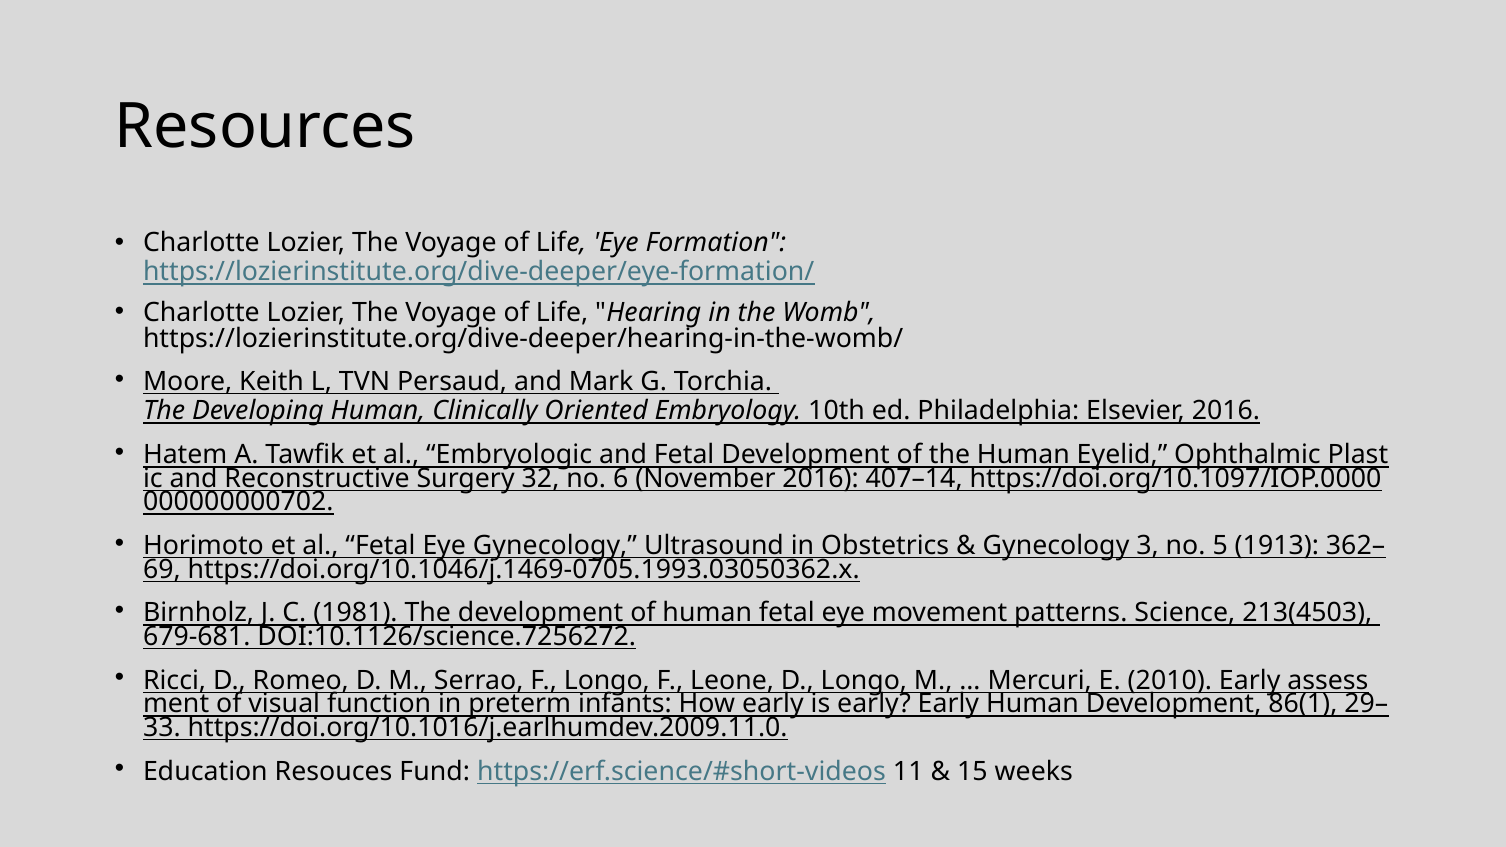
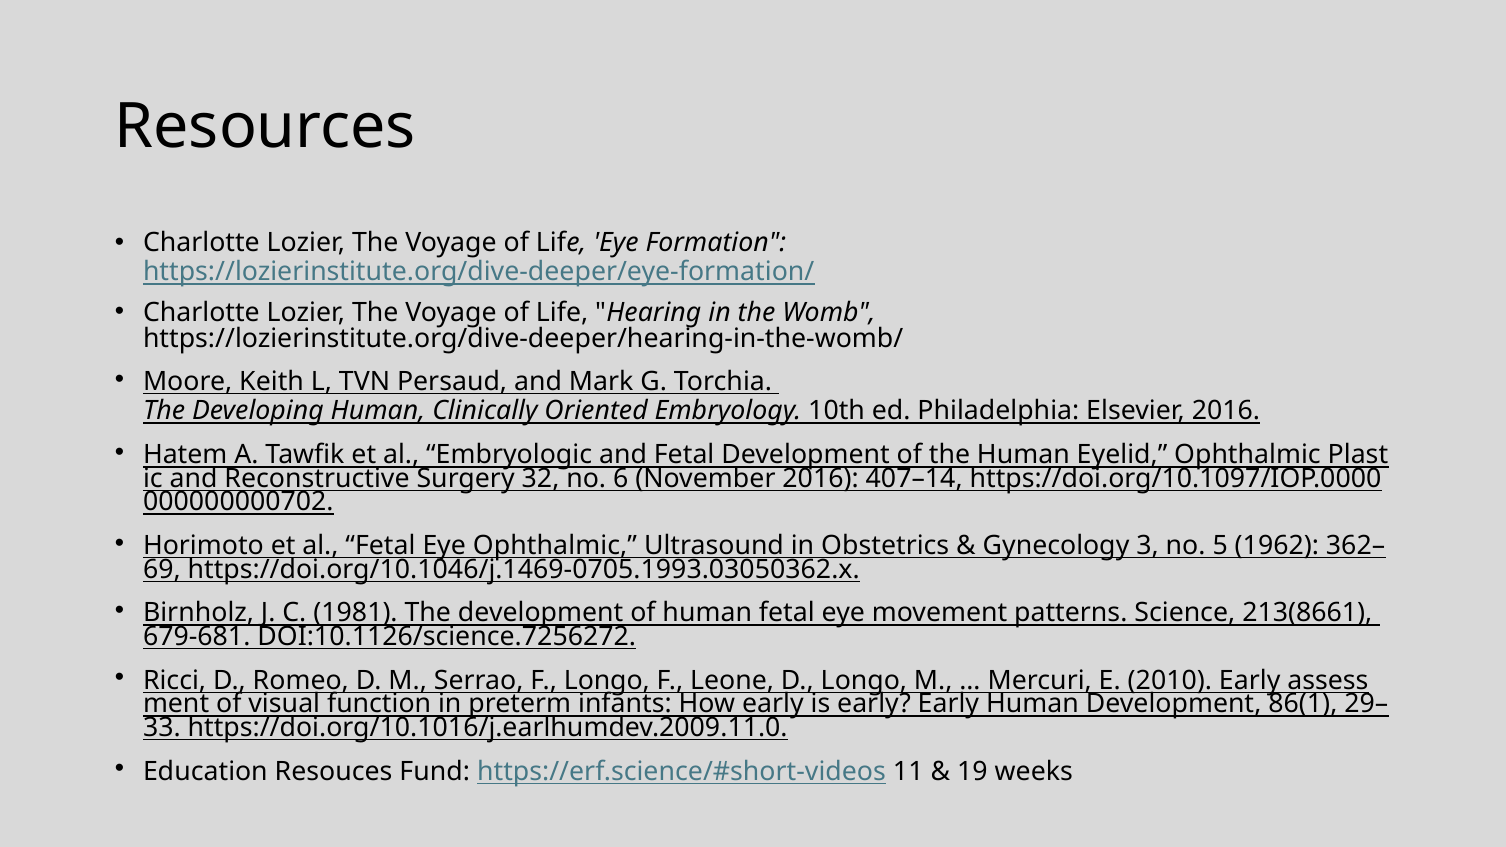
Eye Gynecology: Gynecology -> Ophthalmic (555, 546)
1913: 1913 -> 1962 (1277, 546)
213(4503: 213(4503 -> 213(8661 (1307, 613)
15: 15 -> 19 (972, 771)
